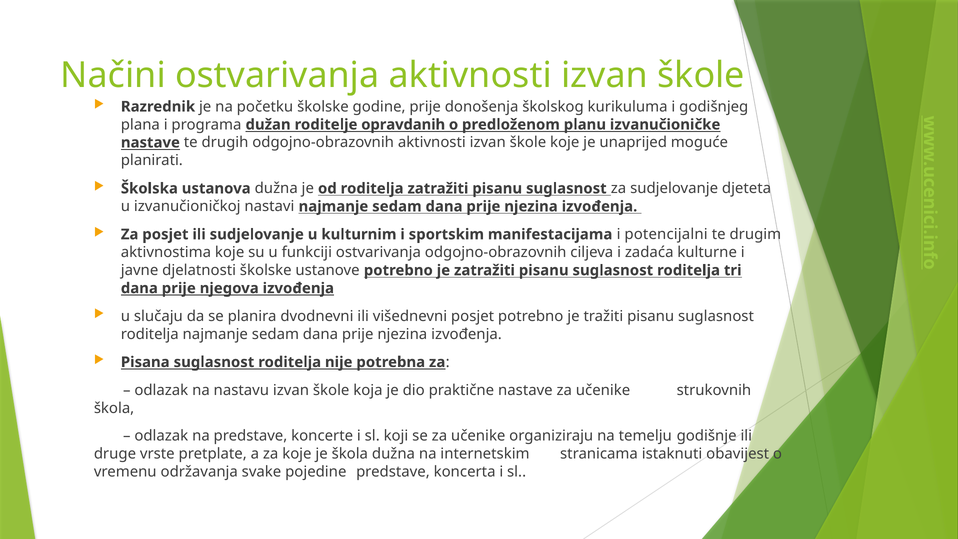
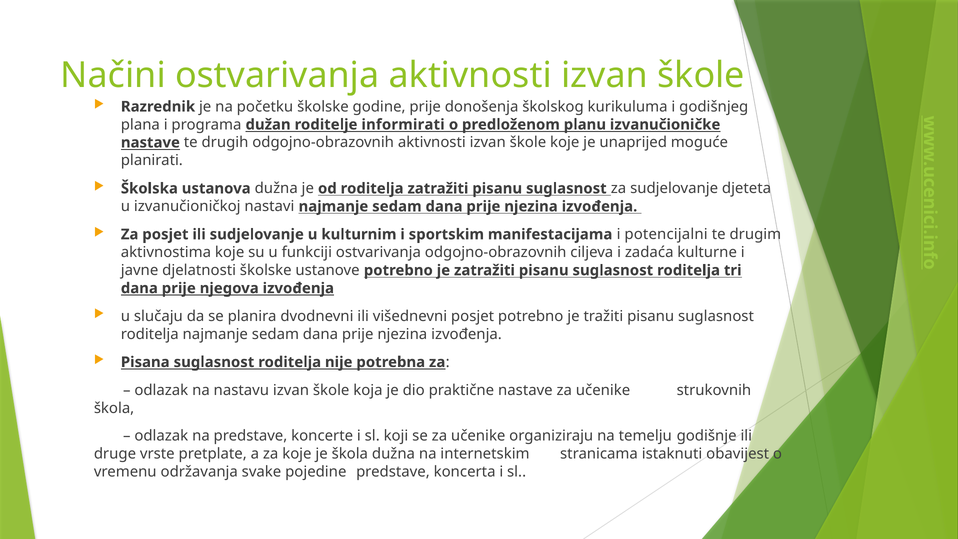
opravdanih: opravdanih -> informirati (403, 125)
